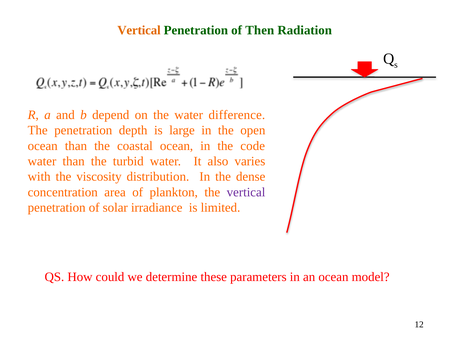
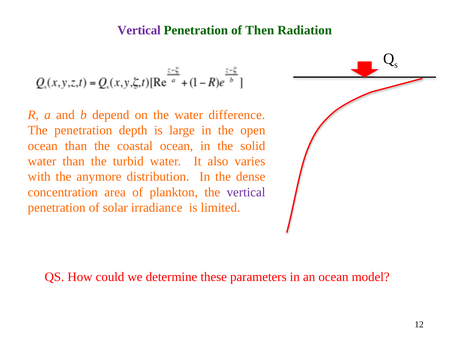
Vertical colour: orange -> purple (139, 30)
code: code -> solid (253, 146)
viscosity: viscosity -> anymore (99, 177)
